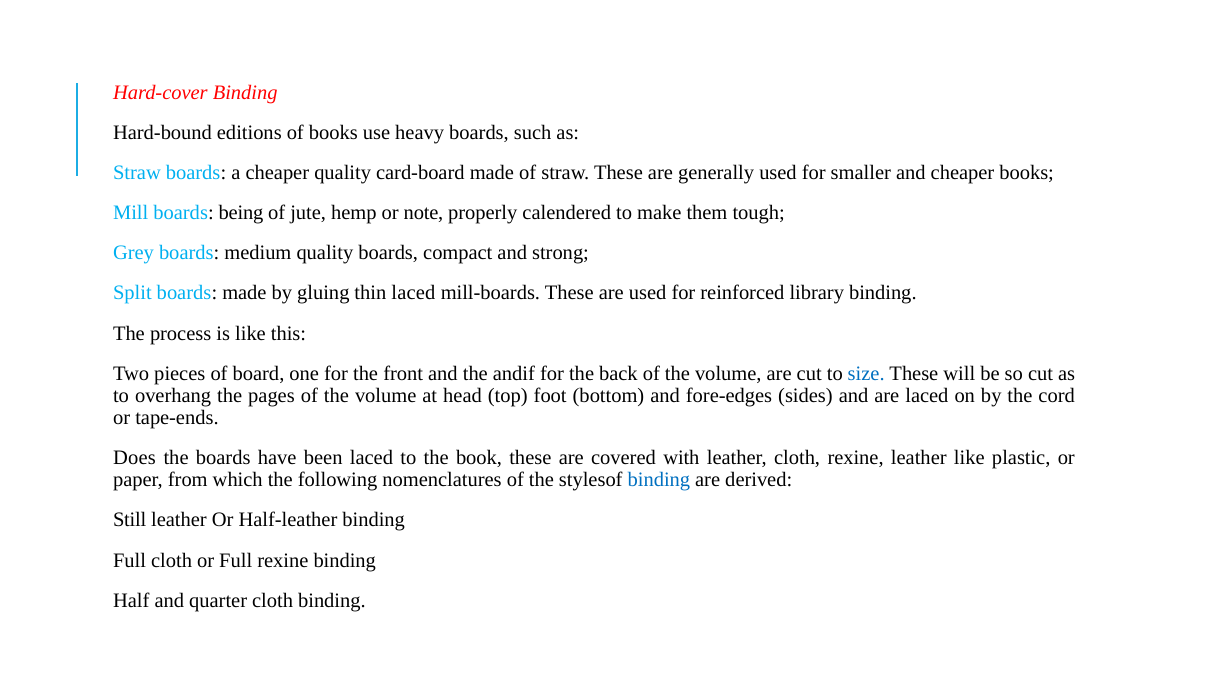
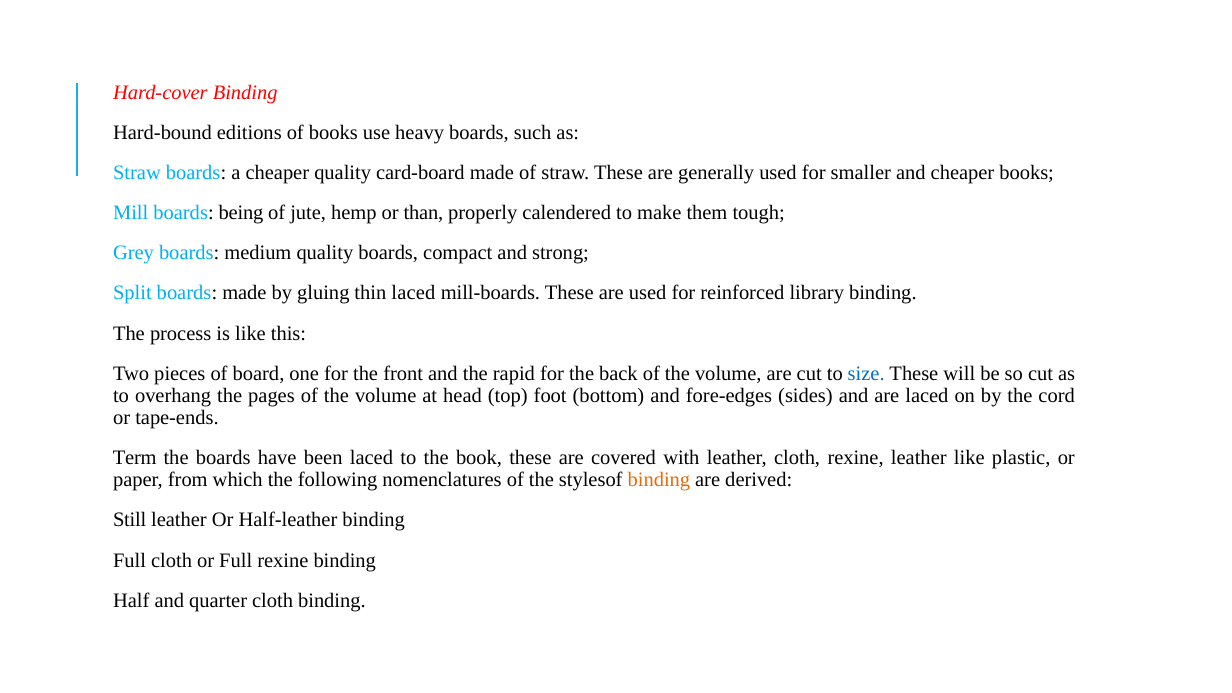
note: note -> than (424, 213)
andif: andif -> rapid (514, 373)
Does: Does -> Term (135, 458)
binding colour: blue -> orange (659, 480)
